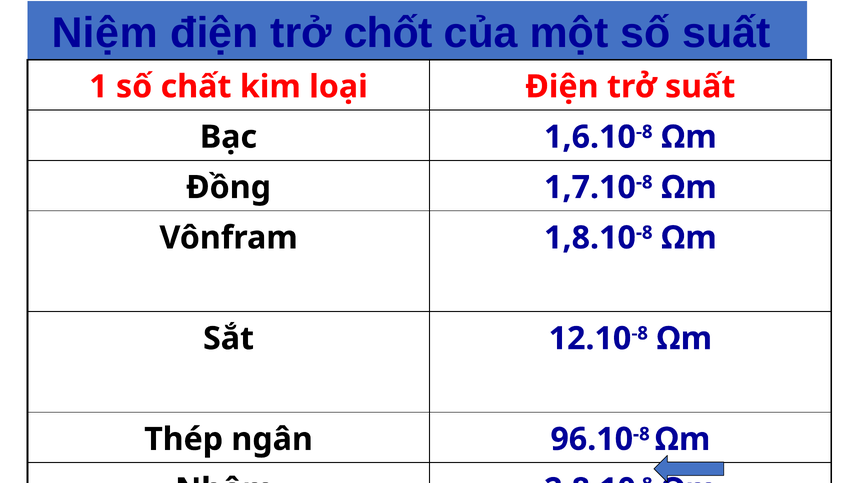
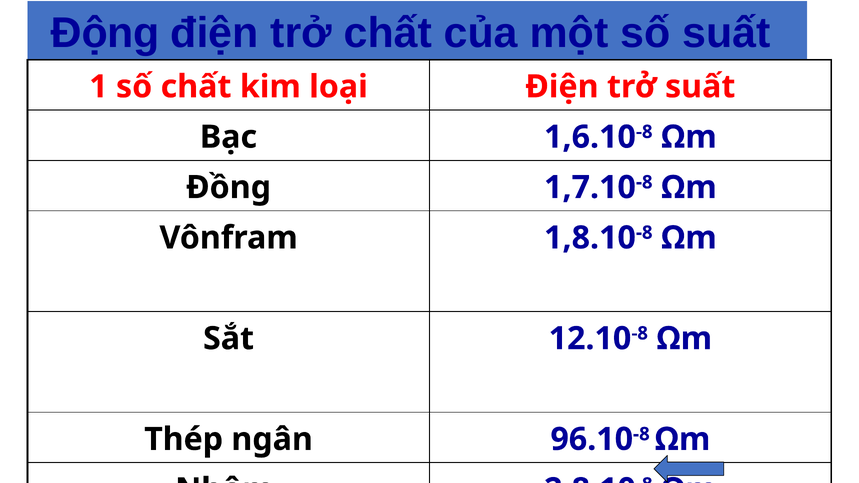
Niệm: Niệm -> Động (105, 33)
trở chốt: chốt -> chất (388, 33)
